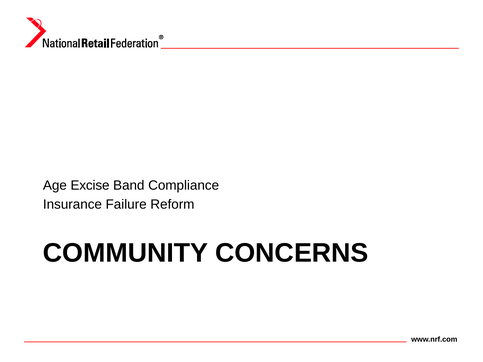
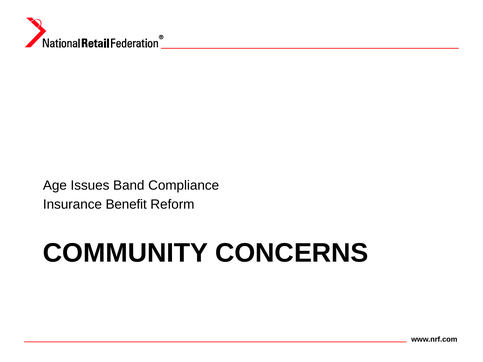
Excise: Excise -> Issues (90, 186)
Failure: Failure -> Benefit (126, 204)
